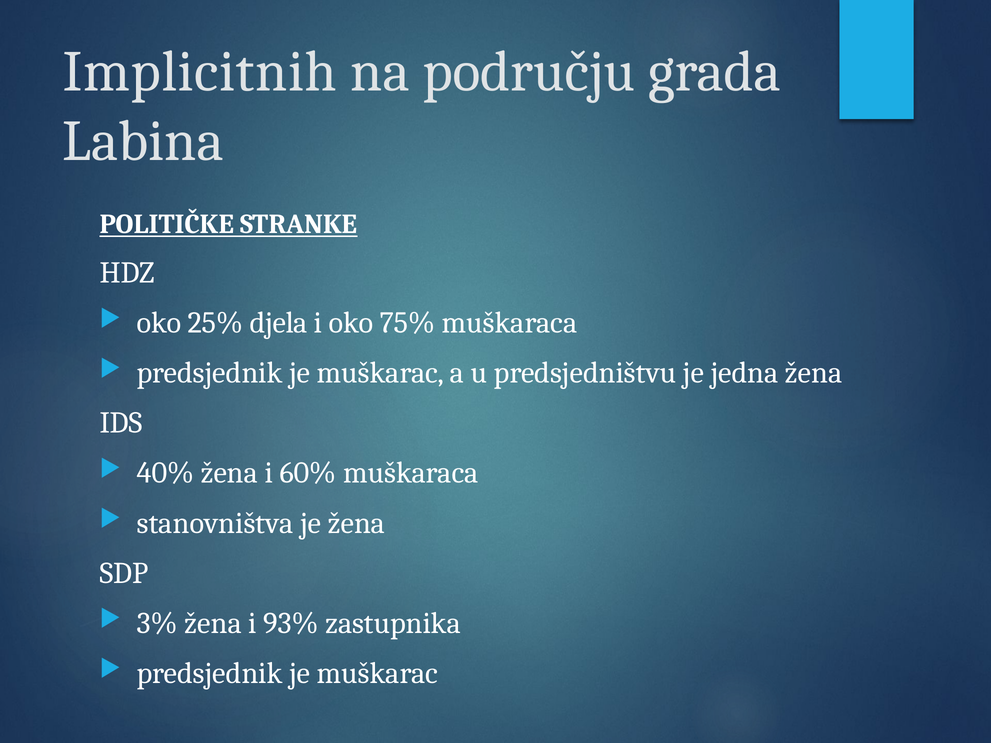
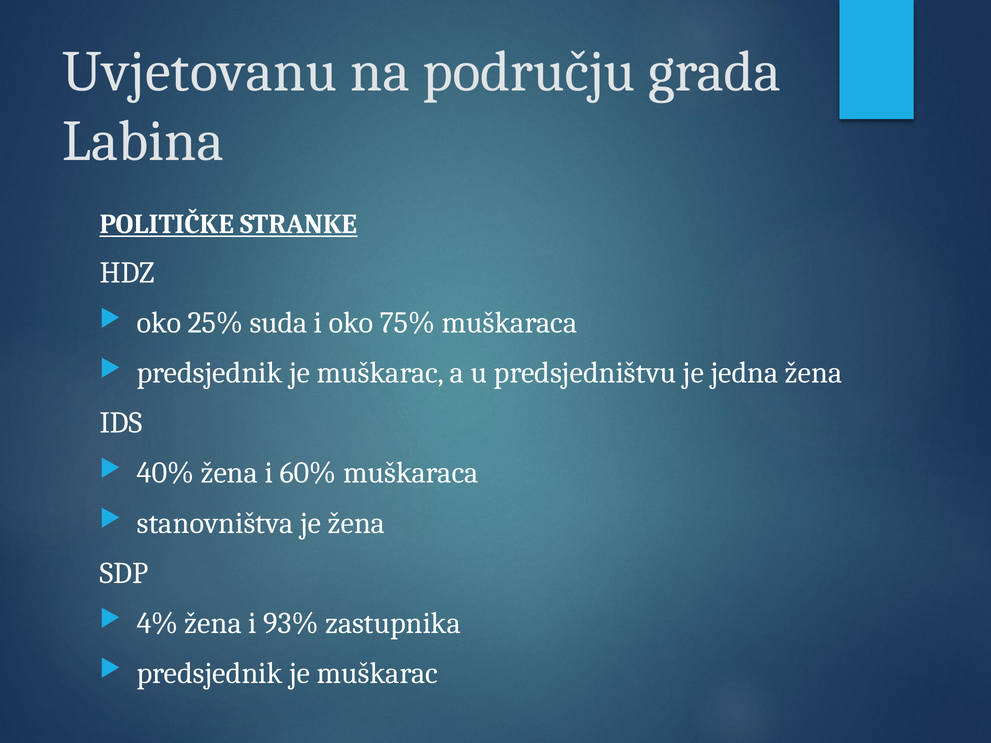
Implicitnih: Implicitnih -> Uvjetovanu (200, 72)
djela: djela -> suda (279, 323)
3%: 3% -> 4% (158, 623)
